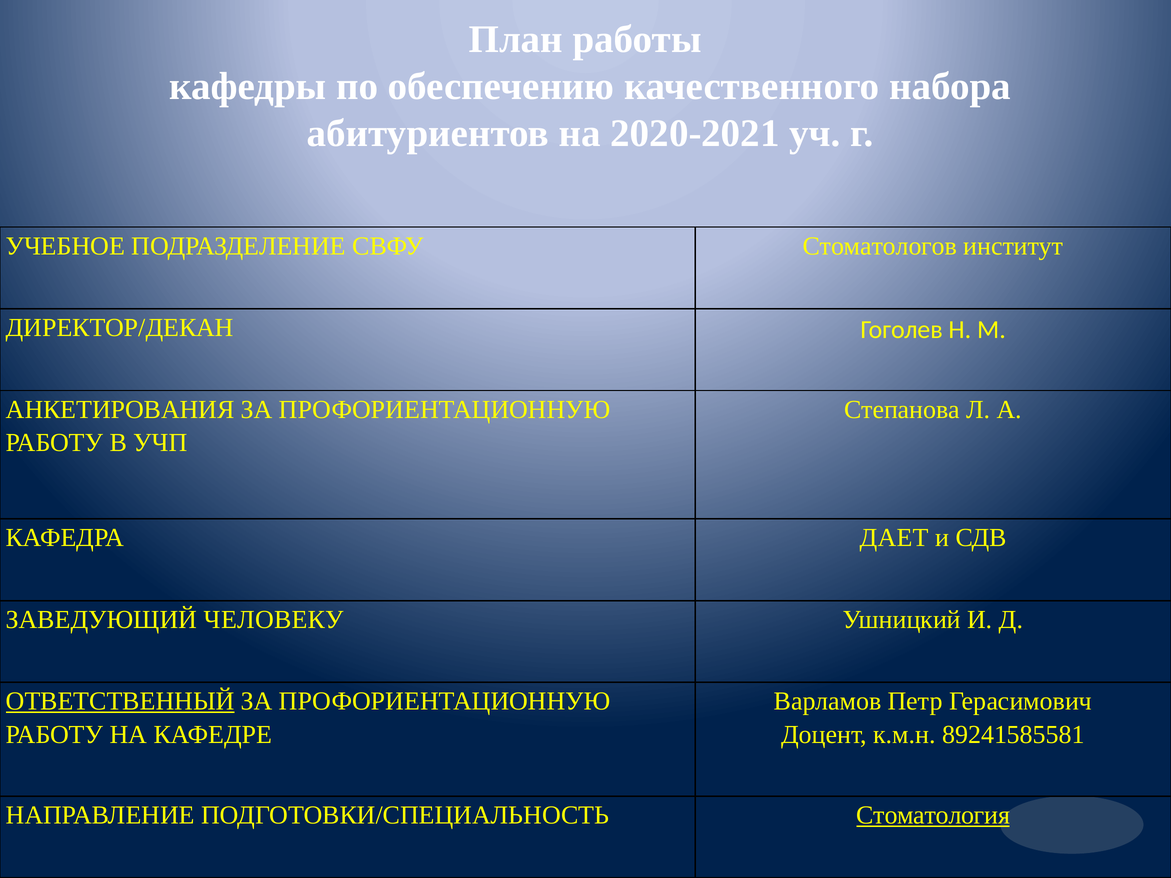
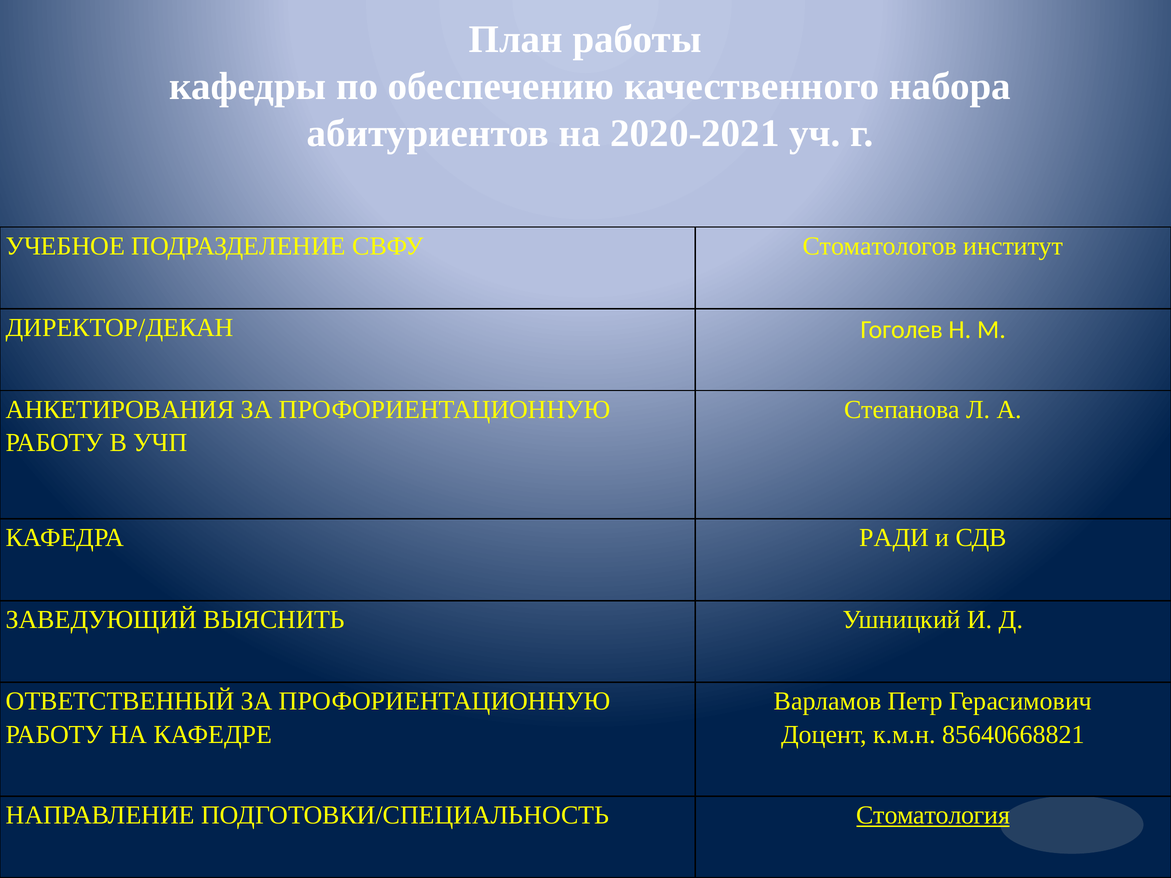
ДАЕТ: ДАЕТ -> РАДИ (894, 538)
ЧЕЛОВЕКУ: ЧЕЛОВЕКУ -> ВЫЯСНИТЬ (274, 620)
ОТВЕТСТВЕННЫЙ underline: present -> none (120, 701)
89241585581: 89241585581 -> 85640668821 (1013, 735)
